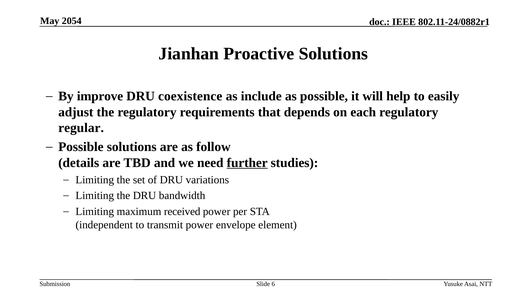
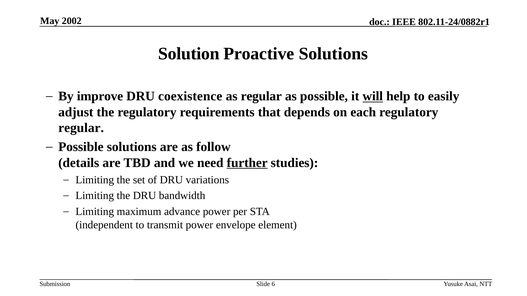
2054: 2054 -> 2002 (72, 21)
Jianhan: Jianhan -> Solution (189, 54)
as include: include -> regular (261, 96)
will underline: none -> present (373, 96)
received: received -> advance (182, 212)
